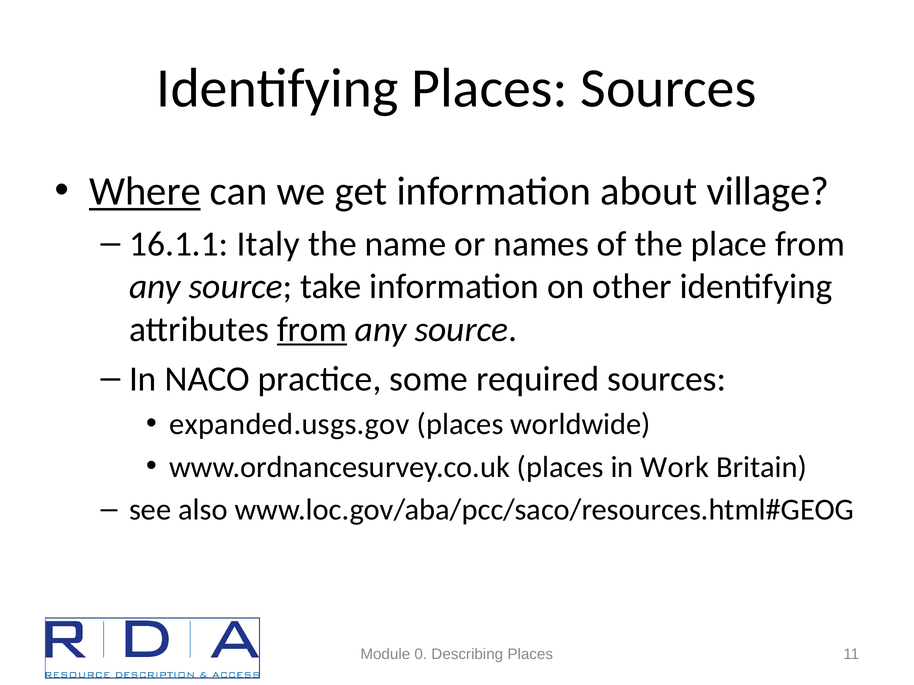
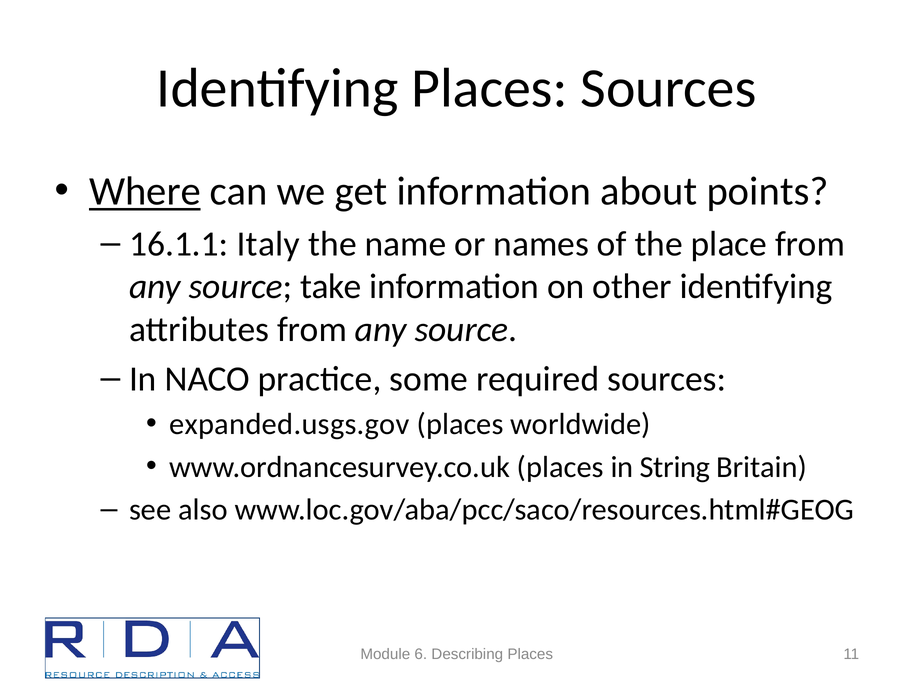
village: village -> points (768, 192)
from underline: present -> none (312, 330)
Work: Work -> String (675, 467)
0: 0 -> 6 (421, 655)
